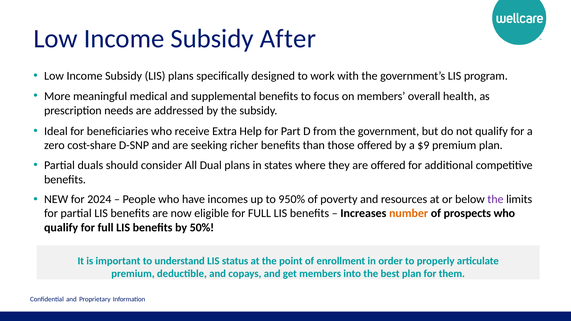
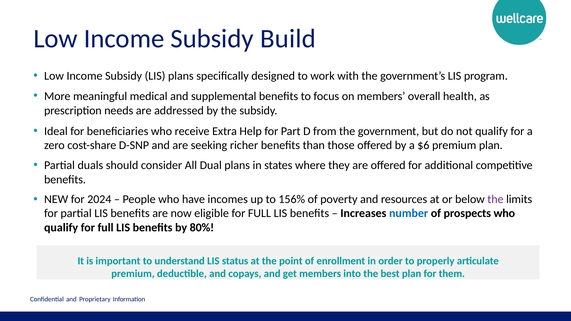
After: After -> Build (288, 39)
$9: $9 -> $6 (423, 145)
950%: 950% -> 156% (292, 199)
number colour: orange -> blue (409, 213)
50%: 50% -> 80% (202, 228)
